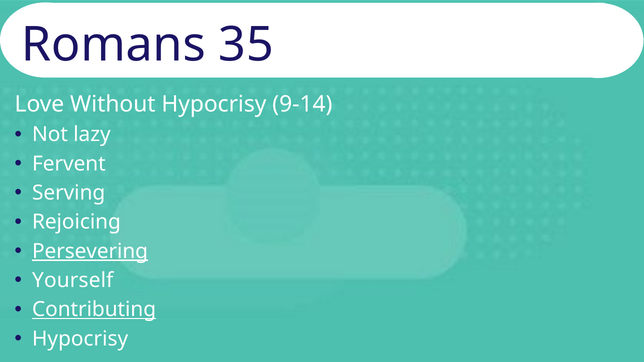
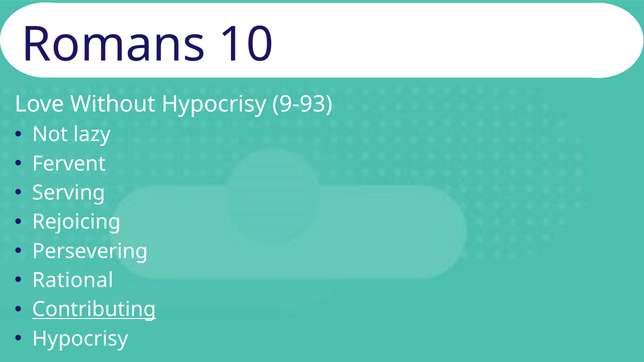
35: 35 -> 10 (246, 45)
9-14: 9-14 -> 9-93 (302, 104)
Persevering underline: present -> none (90, 251)
Yourself: Yourself -> Rational (73, 281)
